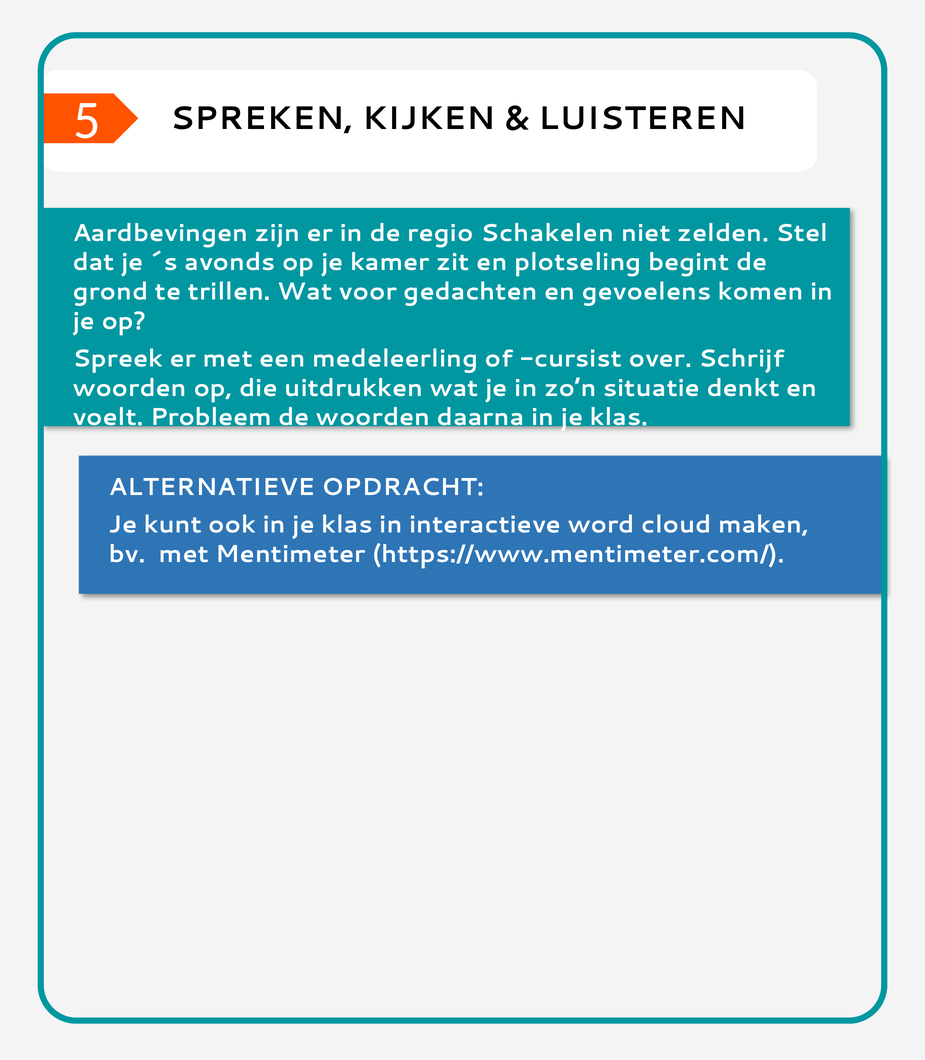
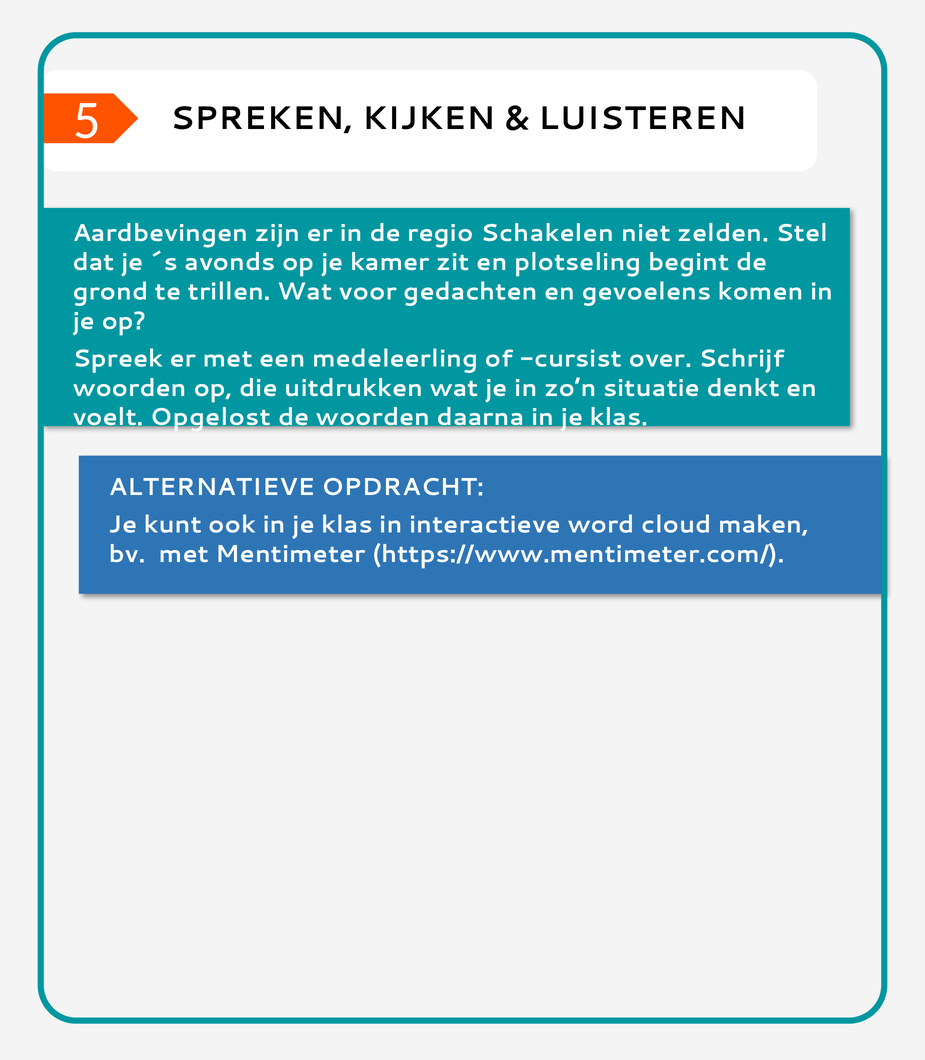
Probleem: Probleem -> Opgelost (211, 418)
